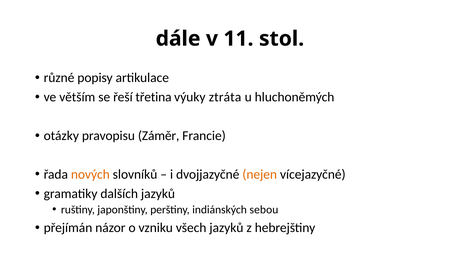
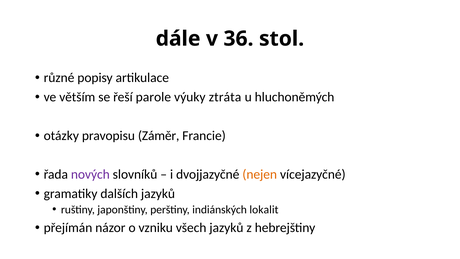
11: 11 -> 36 (238, 39)
třetina: třetina -> parole (153, 97)
nových colour: orange -> purple (90, 174)
sebou: sebou -> lokalit (264, 209)
